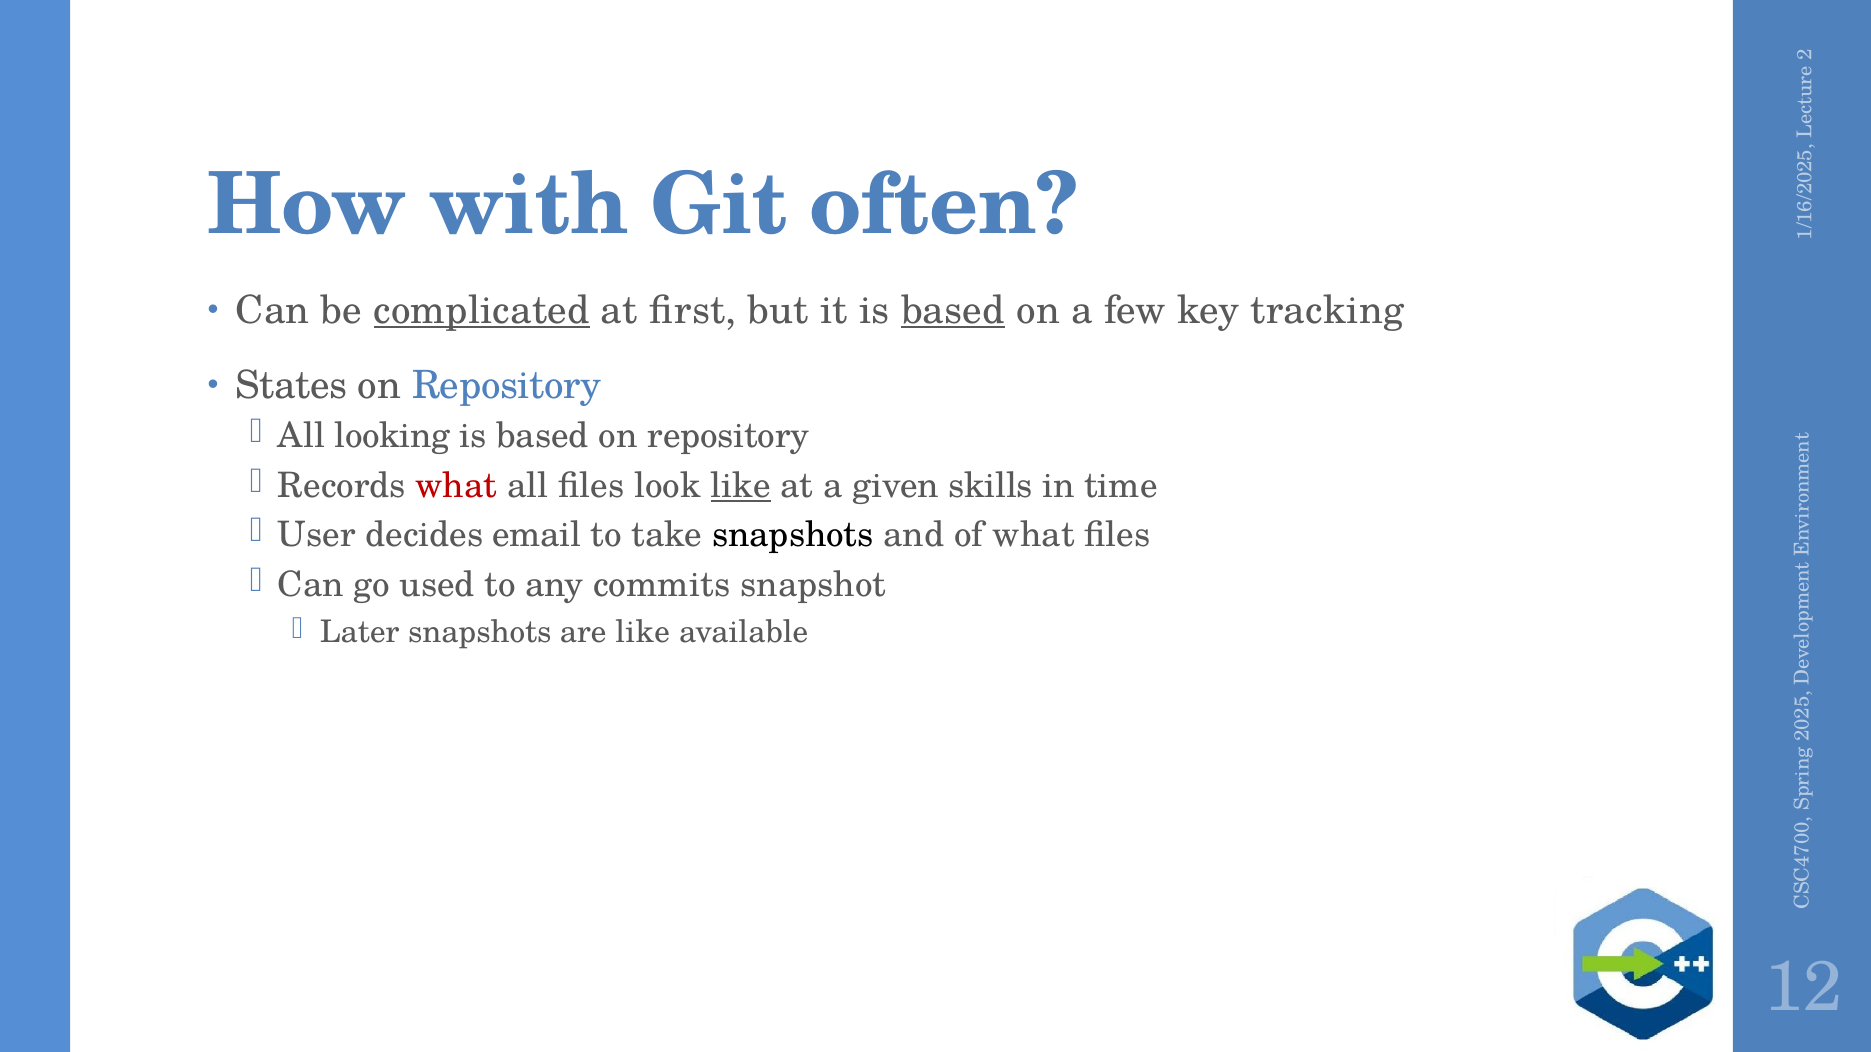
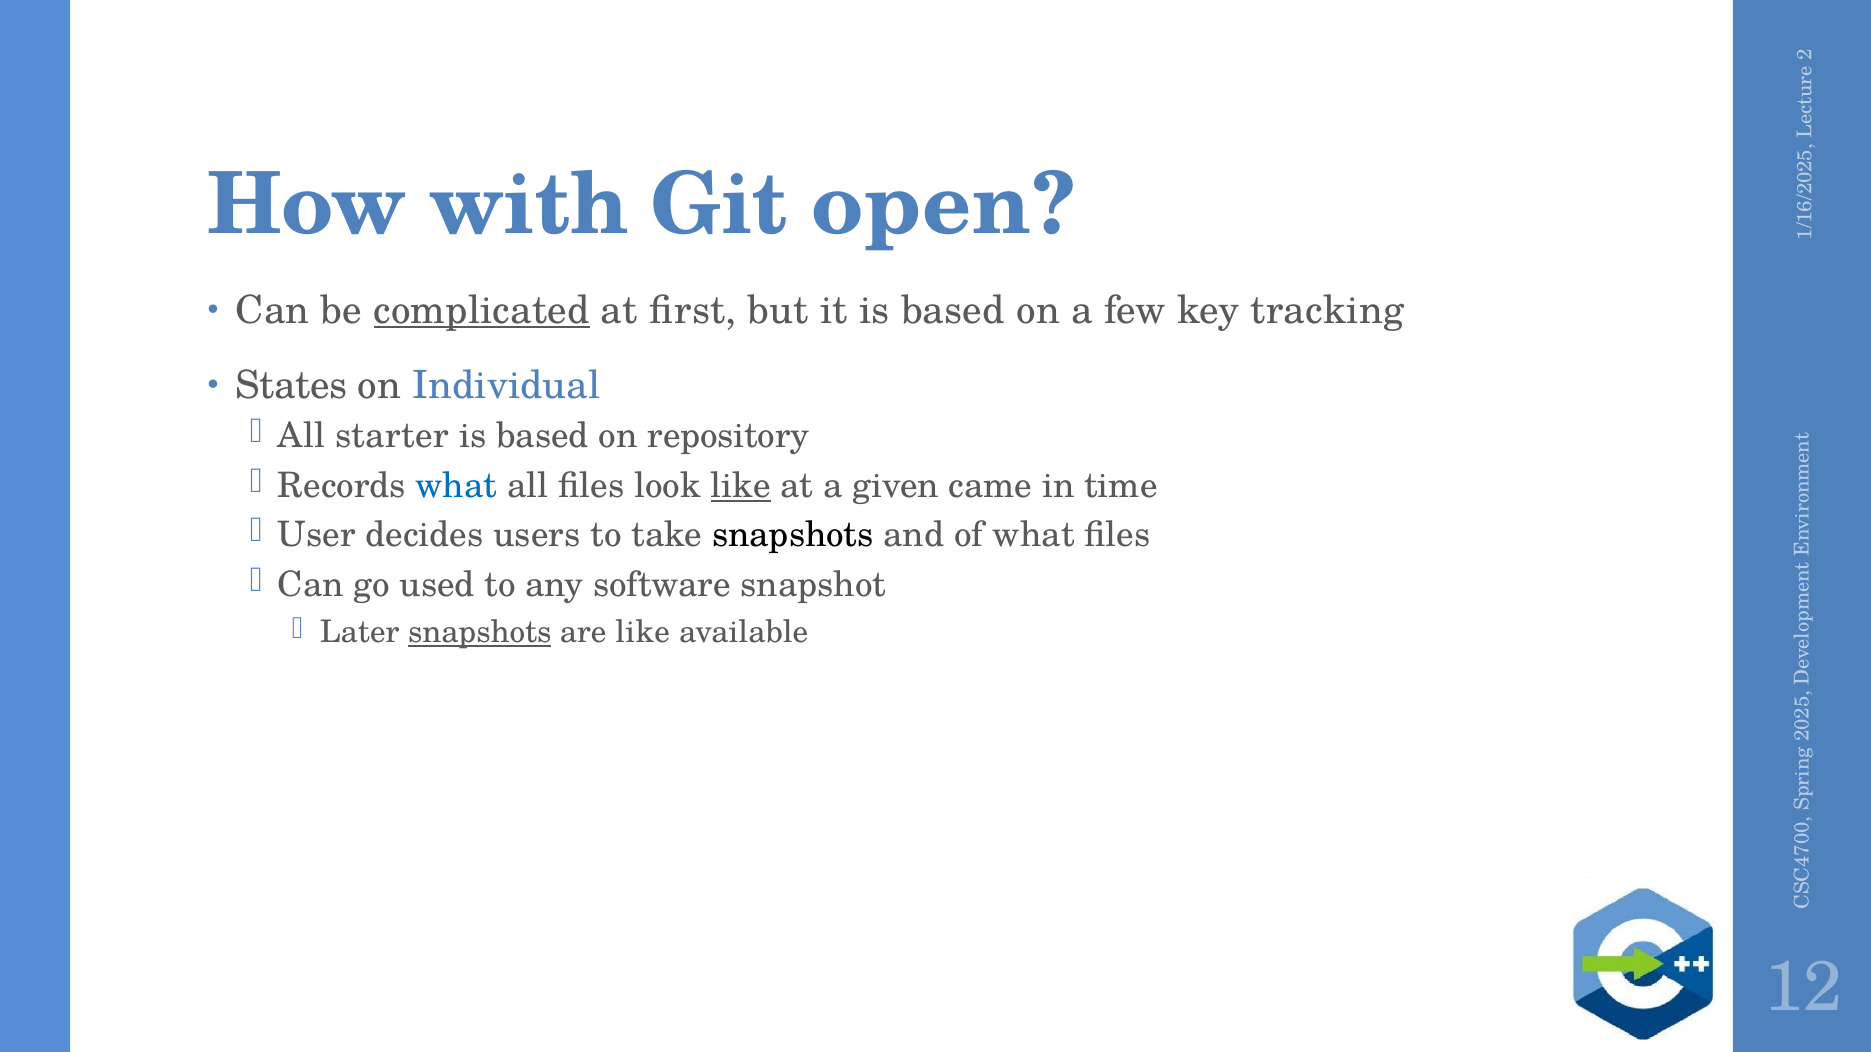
often: often -> open (944, 206)
based underline: present -> none (953, 310)
Repository: Repository -> Individual (507, 386)
looking: looking -> starter (392, 436)
what colour: red -> blue (457, 486)
skills: skills -> came (991, 486)
email: email -> users (537, 536)
commits: commits -> software (662, 585)
snapshots underline: none -> present (480, 633)
